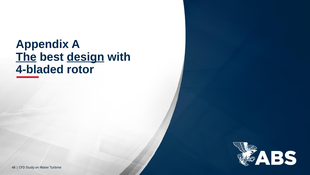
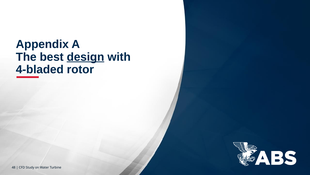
The underline: present -> none (26, 57)
